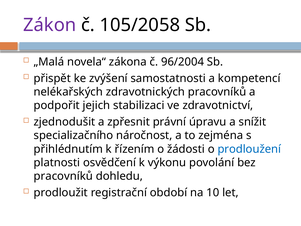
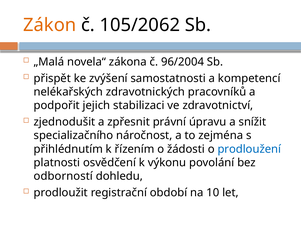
Zákon colour: purple -> orange (50, 25)
105/2058: 105/2058 -> 105/2062 (140, 25)
pracovníků: pracovníků -> odborností (63, 176)
